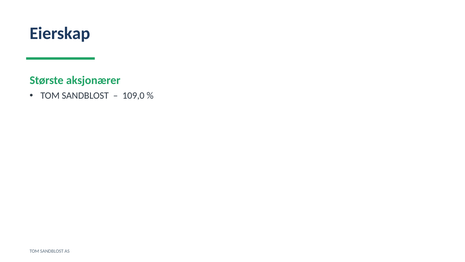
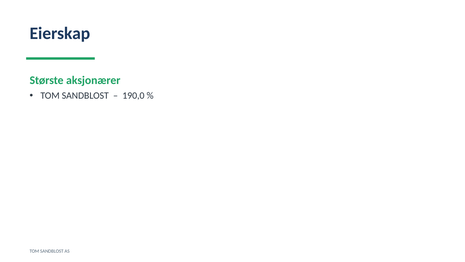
109,0: 109,0 -> 190,0 (133, 96)
